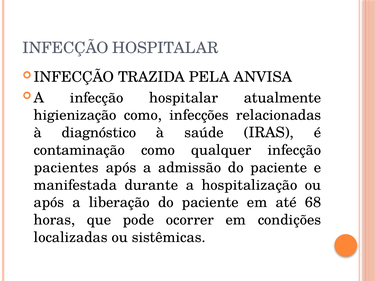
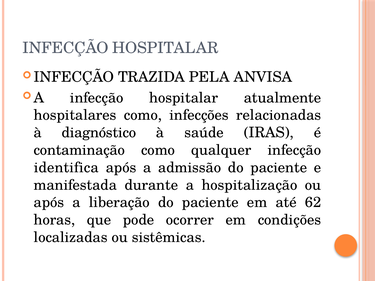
higienização: higienização -> hospitalares (75, 115)
pacientes: pacientes -> identifica (66, 168)
68: 68 -> 62 (313, 203)
